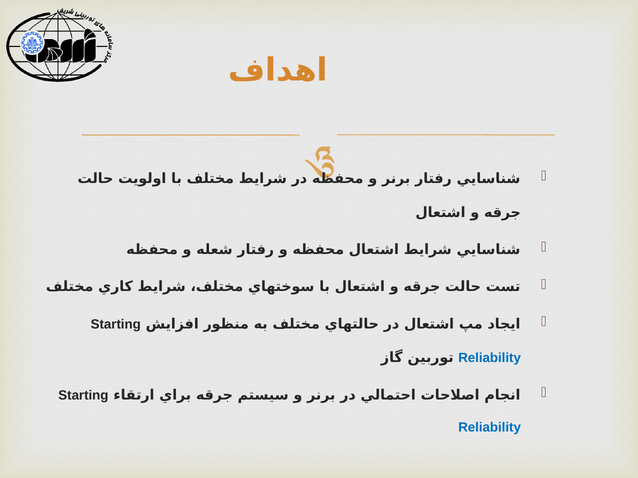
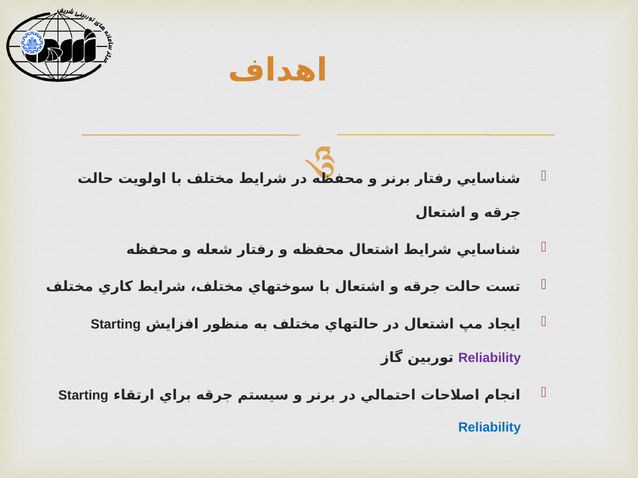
Reliability colour: blue -> purple (490, 358)
